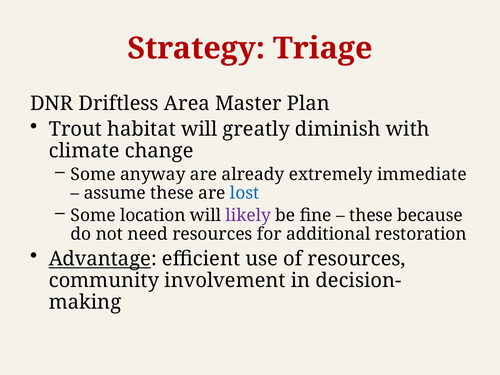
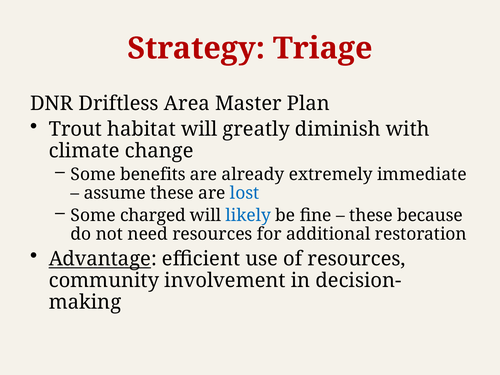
anyway: anyway -> benefits (153, 174)
location: location -> charged (153, 215)
likely colour: purple -> blue (248, 215)
